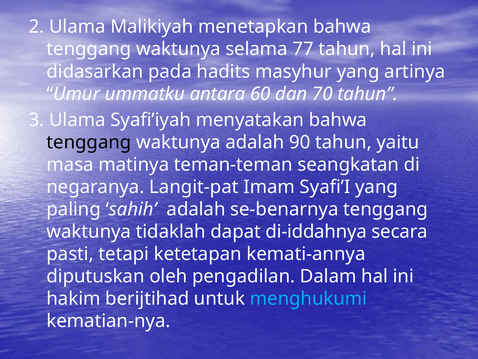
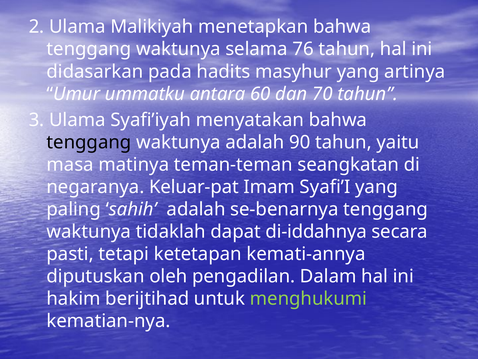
77: 77 -> 76 (303, 49)
Langit-pat: Langit-pat -> Keluar-pat (194, 187)
menghukumi colour: light blue -> light green (308, 298)
